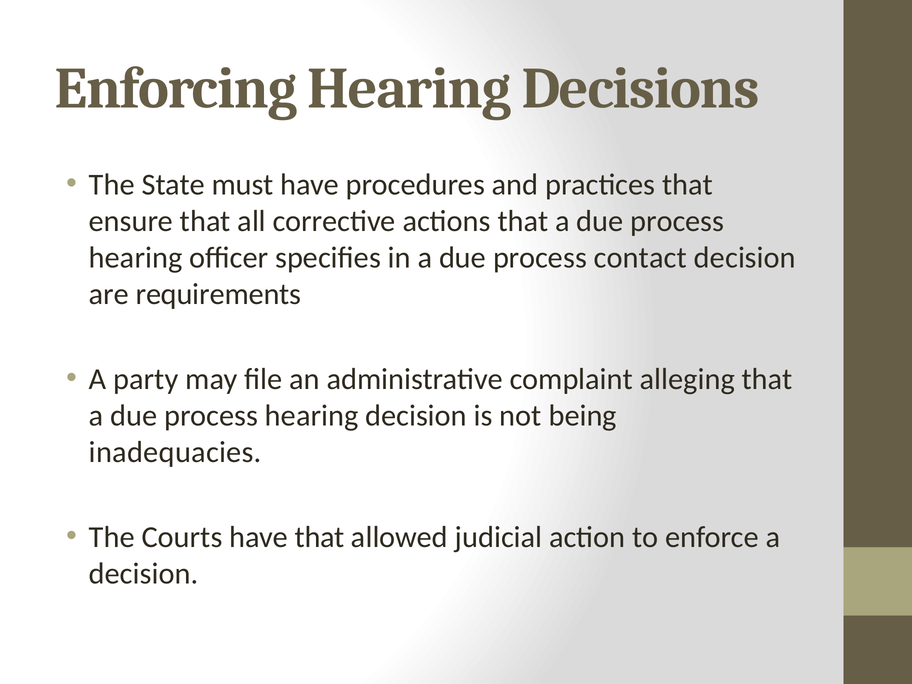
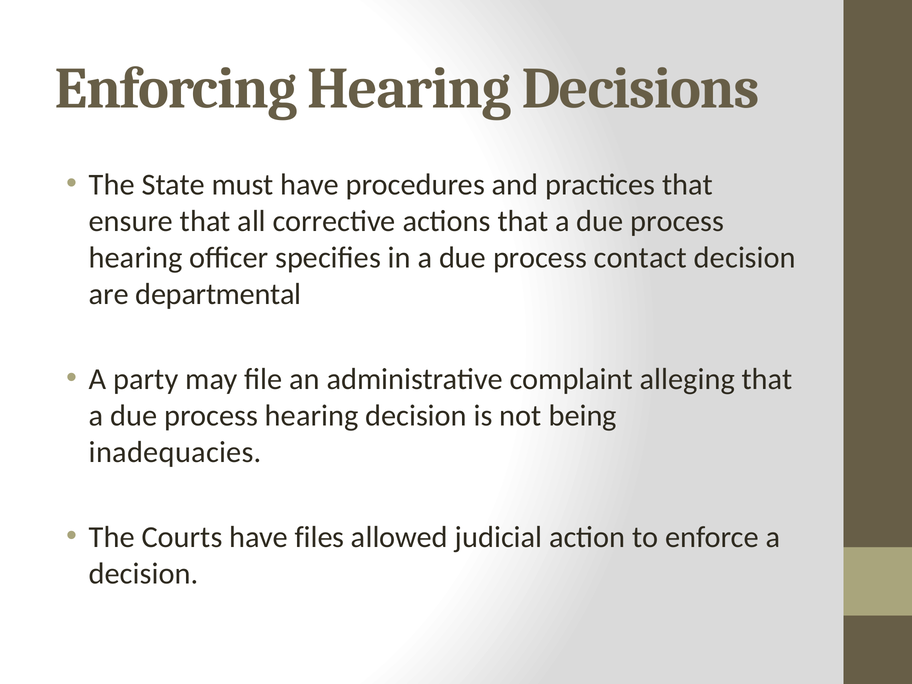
requirements: requirements -> departmental (218, 294)
have that: that -> files (320, 537)
